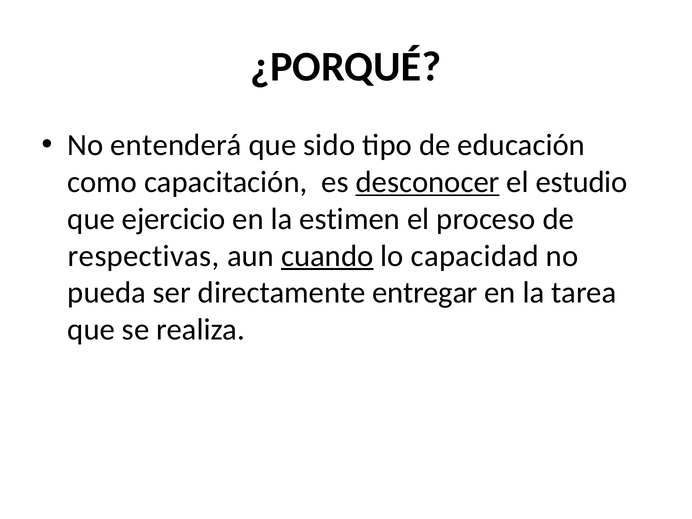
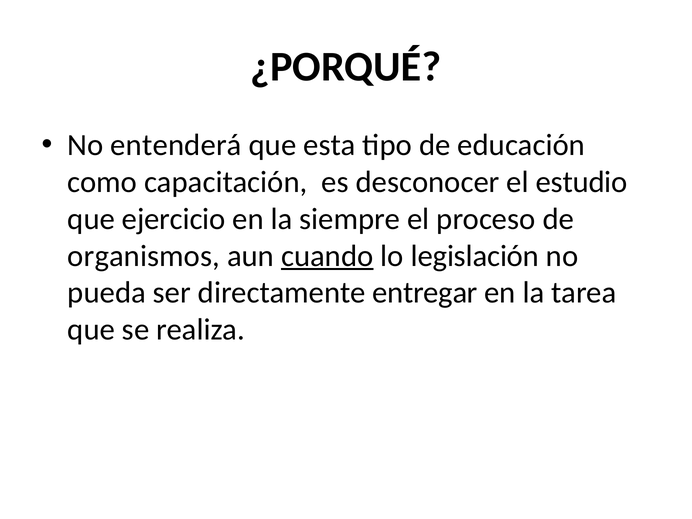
sido: sido -> esta (329, 145)
desconocer underline: present -> none (428, 182)
estimen: estimen -> siempre (350, 219)
respectivas: respectivas -> organismos (144, 256)
capacidad: capacidad -> legislación (475, 256)
